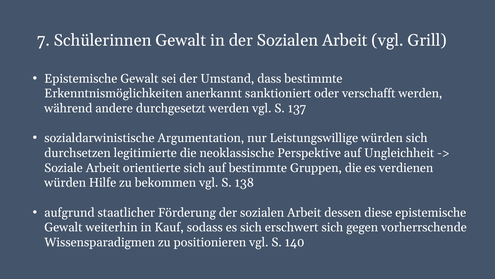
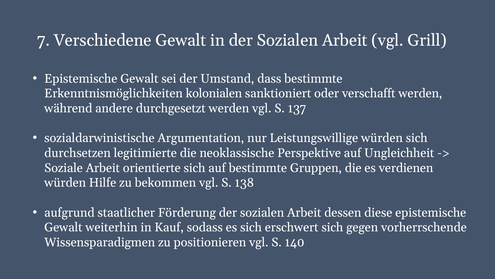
Schülerinnen: Schülerinnen -> Verschiedene (103, 40)
anerkannt: anerkannt -> kolonialen (214, 93)
